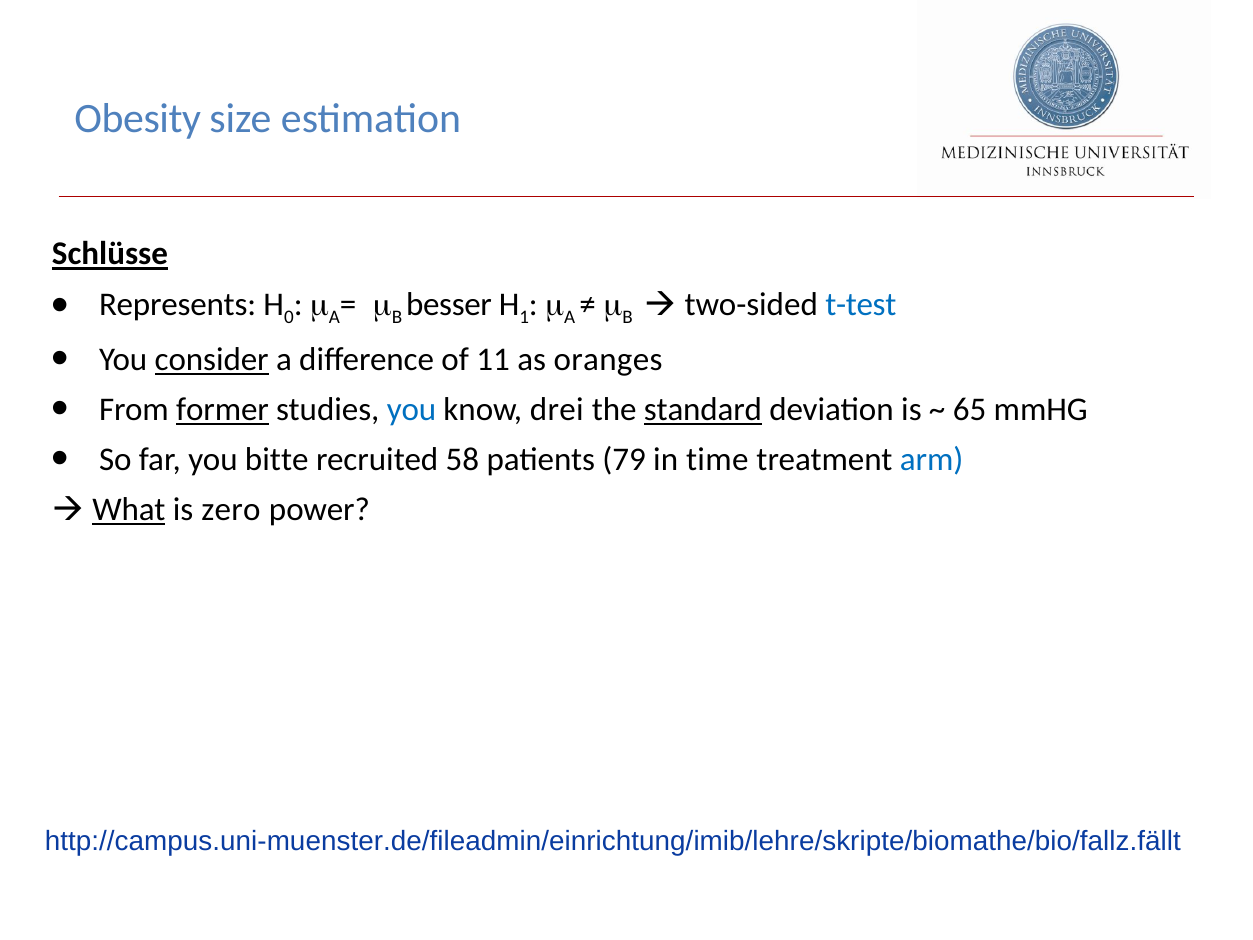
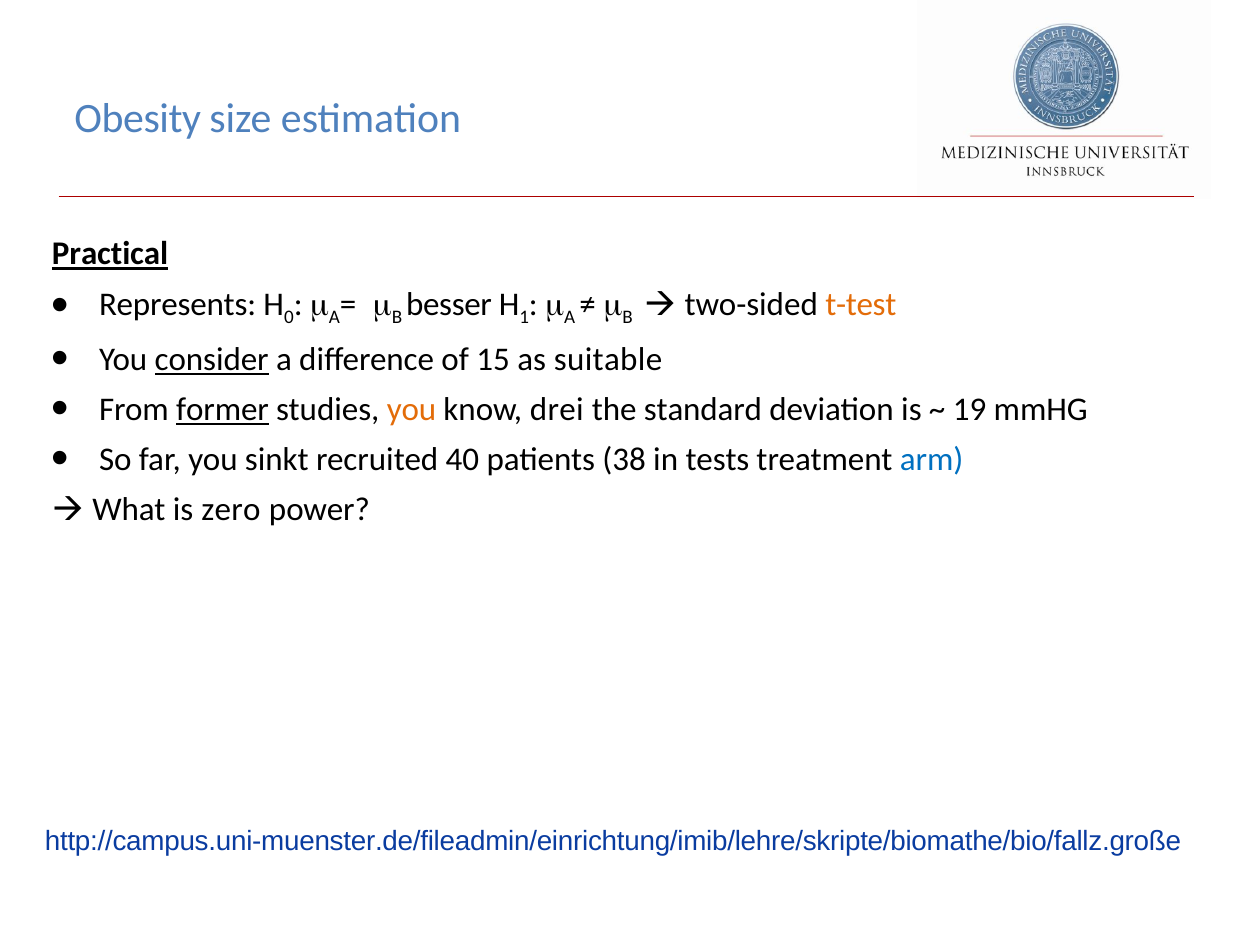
Schlüsse: Schlüsse -> Practical (110, 254)
t-test colour: blue -> orange (861, 304)
11: 11 -> 15 (493, 360)
oranges: oranges -> suitable (608, 360)
you colour: blue -> orange (412, 410)
standard underline: present -> none (703, 410)
65: 65 -> 19 (970, 410)
bitte: bitte -> sinkt (277, 460)
58: 58 -> 40 (462, 460)
79: 79 -> 38 (624, 460)
time: time -> tests (717, 460)
What underline: present -> none (129, 510)
http://campus.uni-muenster.de/fileadmin/einrichtung/imib/lehre/skripte/biomathe/bio/fallz.fällt: http://campus.uni-muenster.de/fileadmin/einrichtung/imib/lehre/skripte/biomathe/bio/fallz.fällt -> http://campus.uni-muenster.de/fileadmin/einrichtung/imib/lehre/skripte/biomathe/bio/fallz.große (613, 841)
